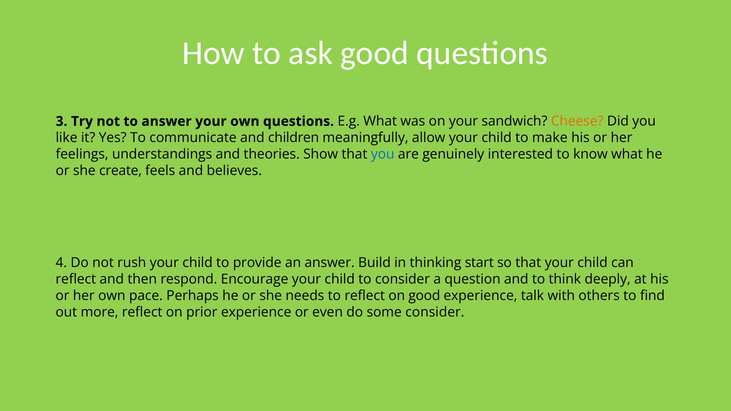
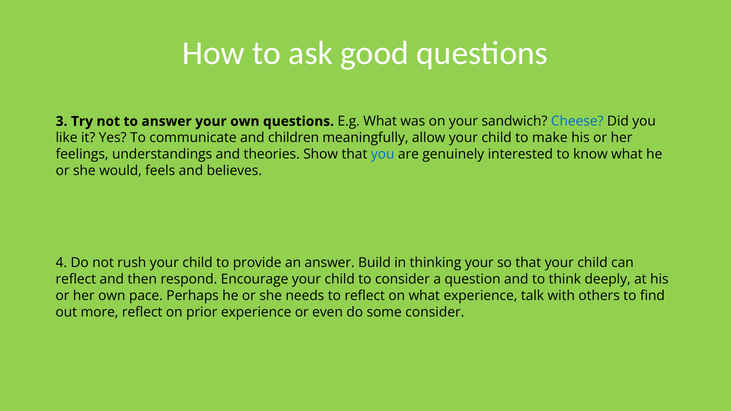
Cheese colour: orange -> blue (577, 121)
create: create -> would (120, 171)
thinking start: start -> your (479, 263)
on good: good -> what (424, 296)
